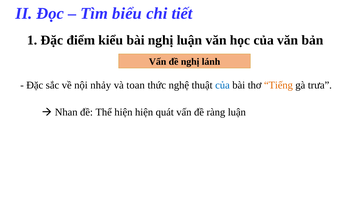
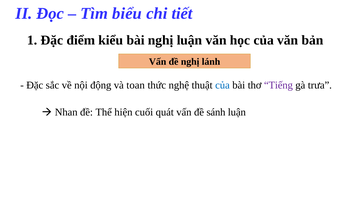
nhảy: nhảy -> động (101, 85)
Tiếng colour: orange -> purple (278, 85)
hiện hiện: hiện -> cuối (144, 112)
ràng: ràng -> sánh (216, 112)
